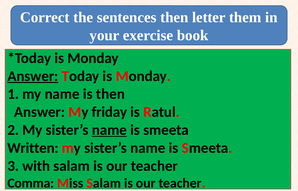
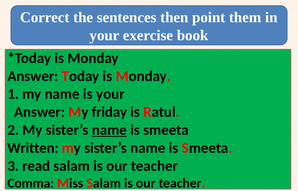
letter: letter -> point (209, 17)
Answer underline: present -> none (33, 76)
is then: then -> your (110, 94)
with: with -> read (36, 165)
